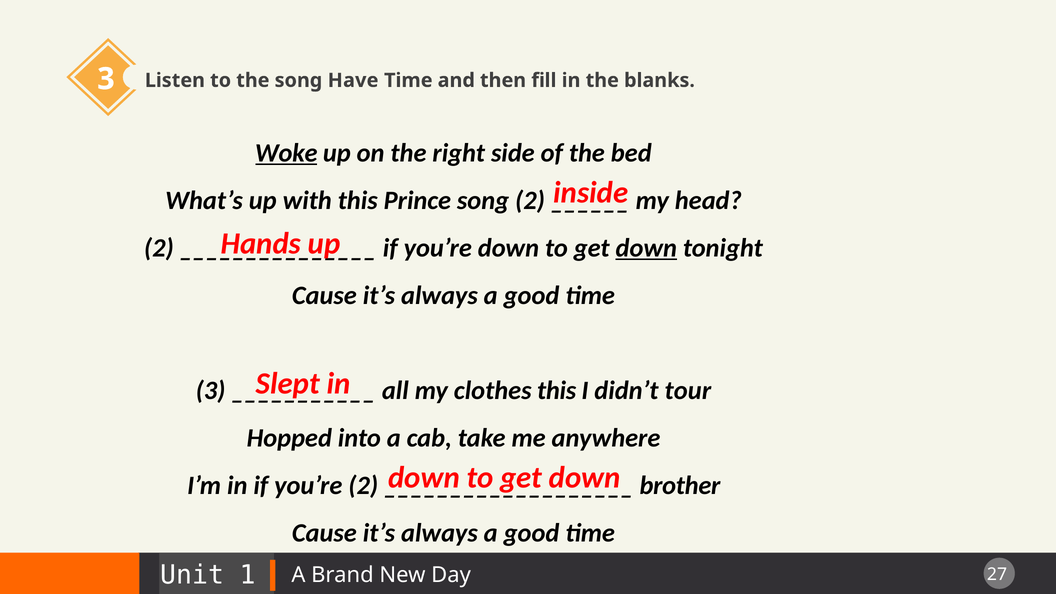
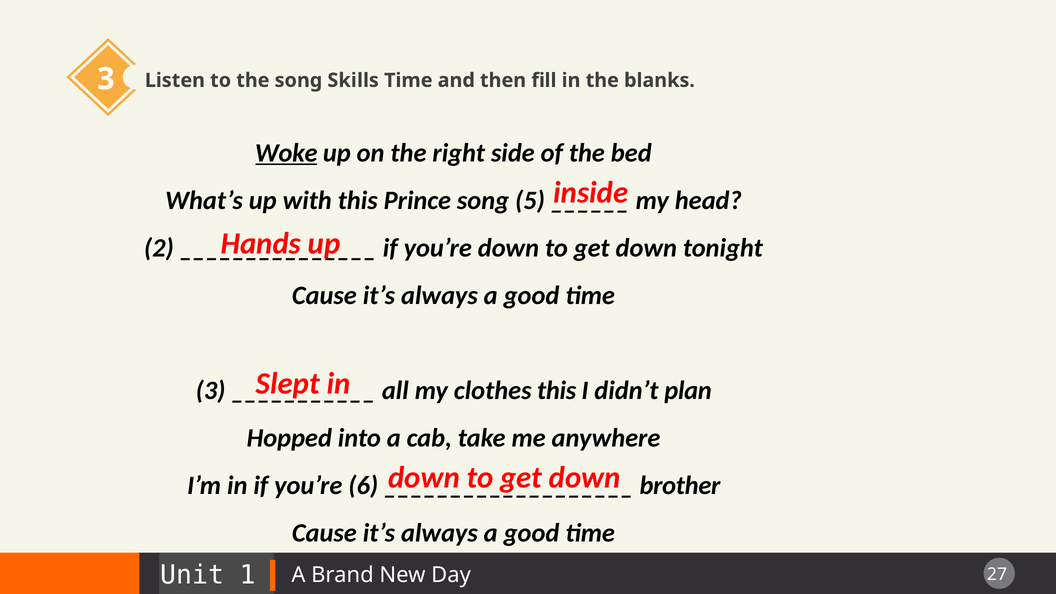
Have: Have -> Skills (353, 80)
song 2: 2 -> 5 (530, 201)
down underline: present -> none (646, 248)
tour: tour -> plan (688, 391)
you’re 2: 2 -> 6 (363, 486)
